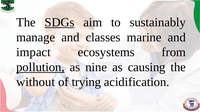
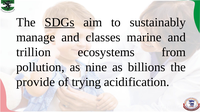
impact: impact -> trillion (34, 52)
pollution underline: present -> none (40, 67)
causing: causing -> billions (147, 67)
without: without -> provide (36, 82)
